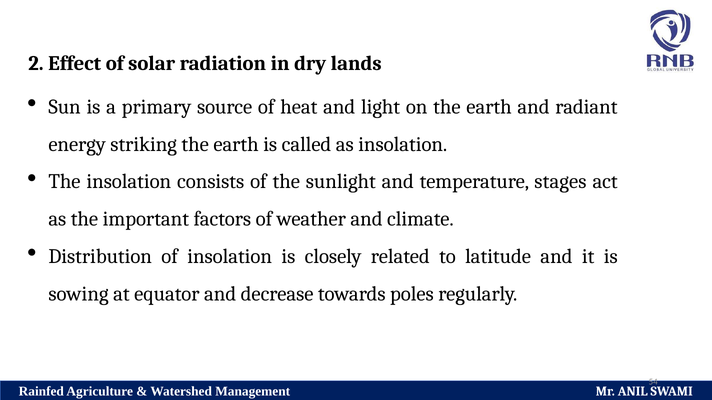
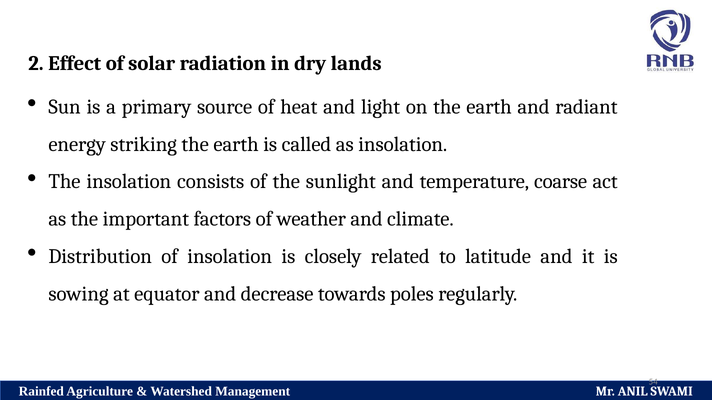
stages: stages -> coarse (561, 182)
